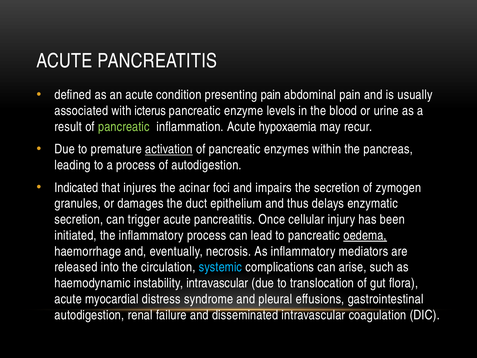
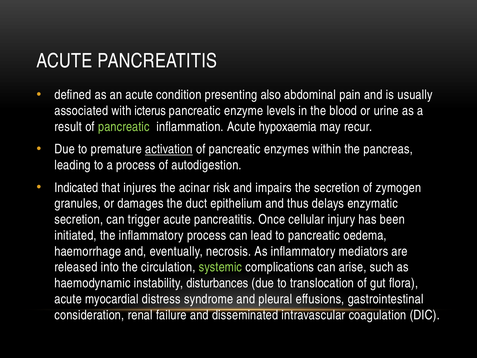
presenting pain: pain -> also (271, 95)
foci: foci -> risk (222, 188)
oedema underline: present -> none (365, 235)
systemic colour: light blue -> light green (220, 267)
instability intravascular: intravascular -> disturbances (217, 283)
autodigestion: autodigestion -> consideration (89, 315)
